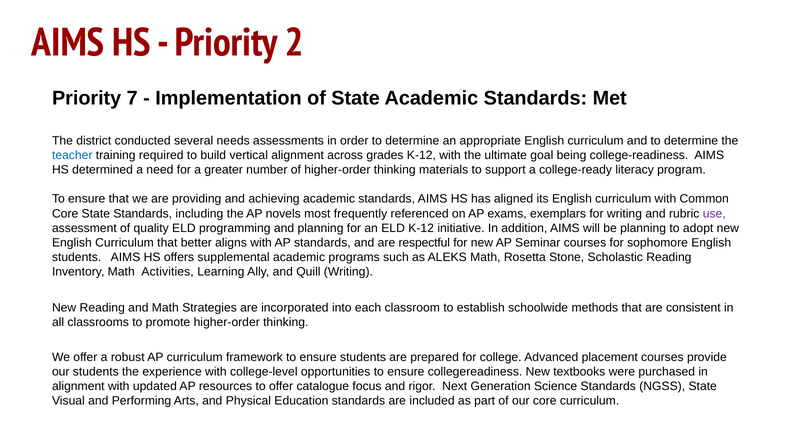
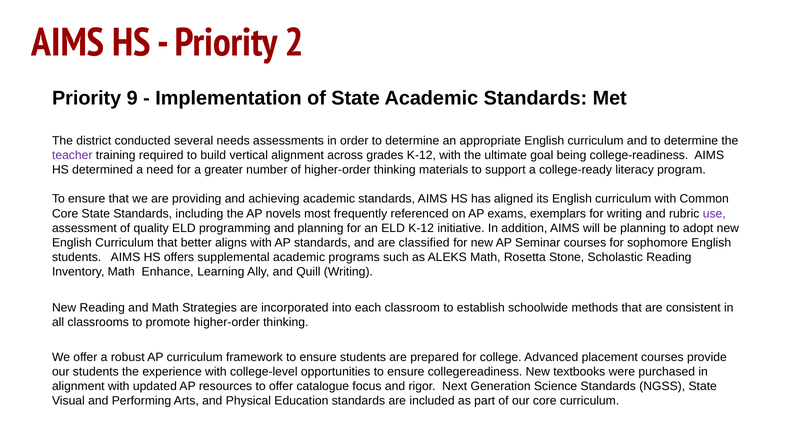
7: 7 -> 9 (132, 98)
teacher colour: blue -> purple (72, 155)
respectful: respectful -> classified (424, 243)
Activities: Activities -> Enhance (168, 272)
